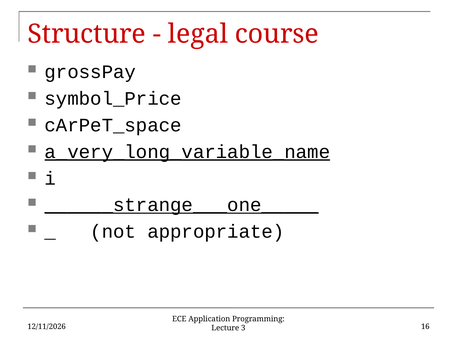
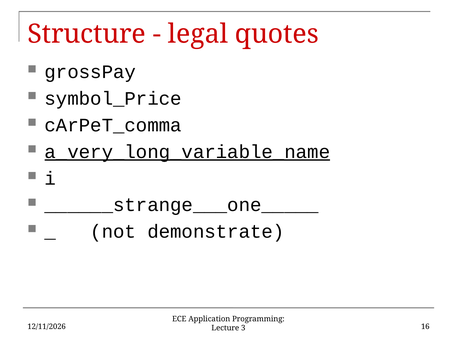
course: course -> quotes (277, 34)
cArPeT_space: cArPeT_space -> cArPeT_comma (113, 125)
______strange___one_____ underline: present -> none (182, 205)
appropriate: appropriate -> demonstrate (216, 232)
